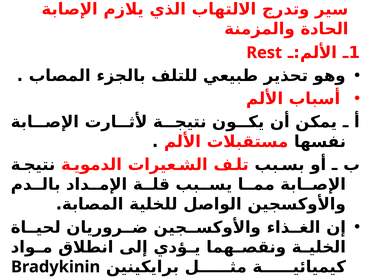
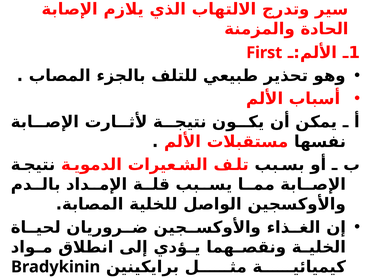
Rest: Rest -> First (264, 53)
